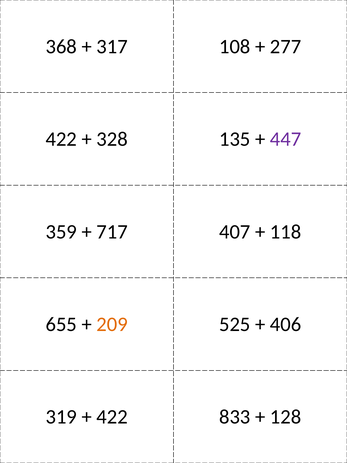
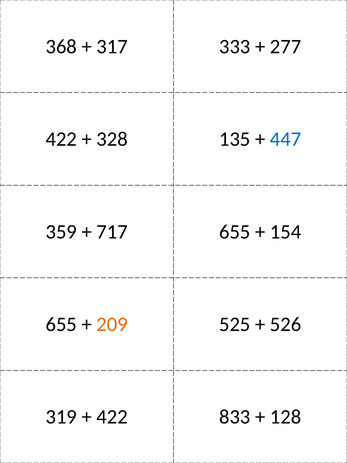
108: 108 -> 333 (235, 46)
447 colour: purple -> blue (286, 139)
717 407: 407 -> 655 (235, 232)
118: 118 -> 154 (286, 232)
406: 406 -> 526 (286, 324)
